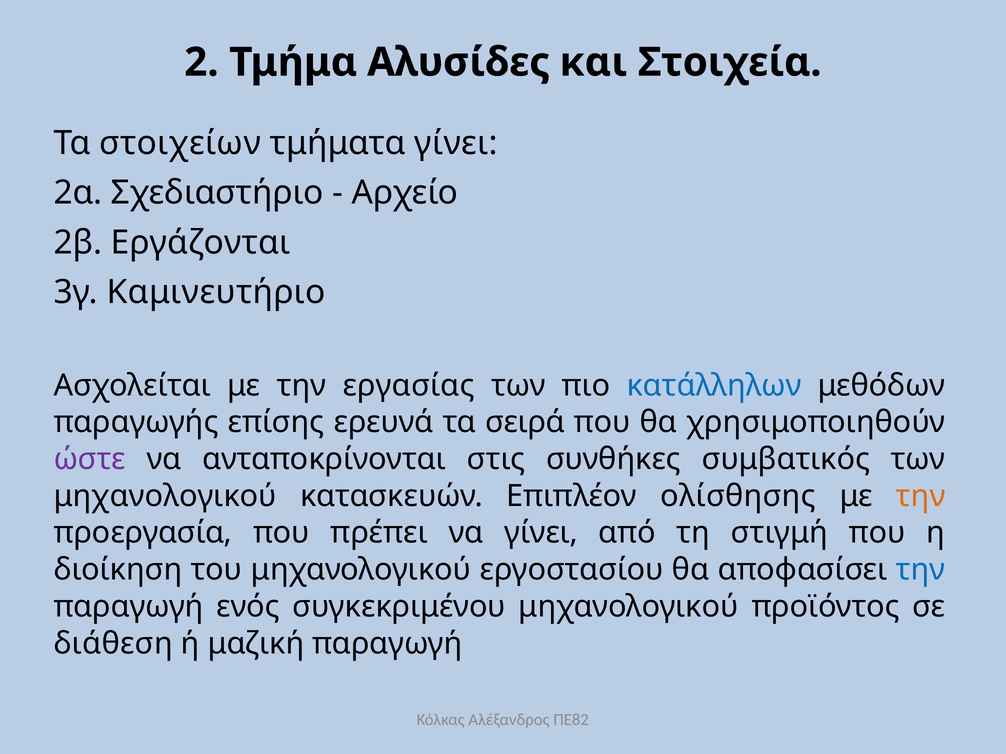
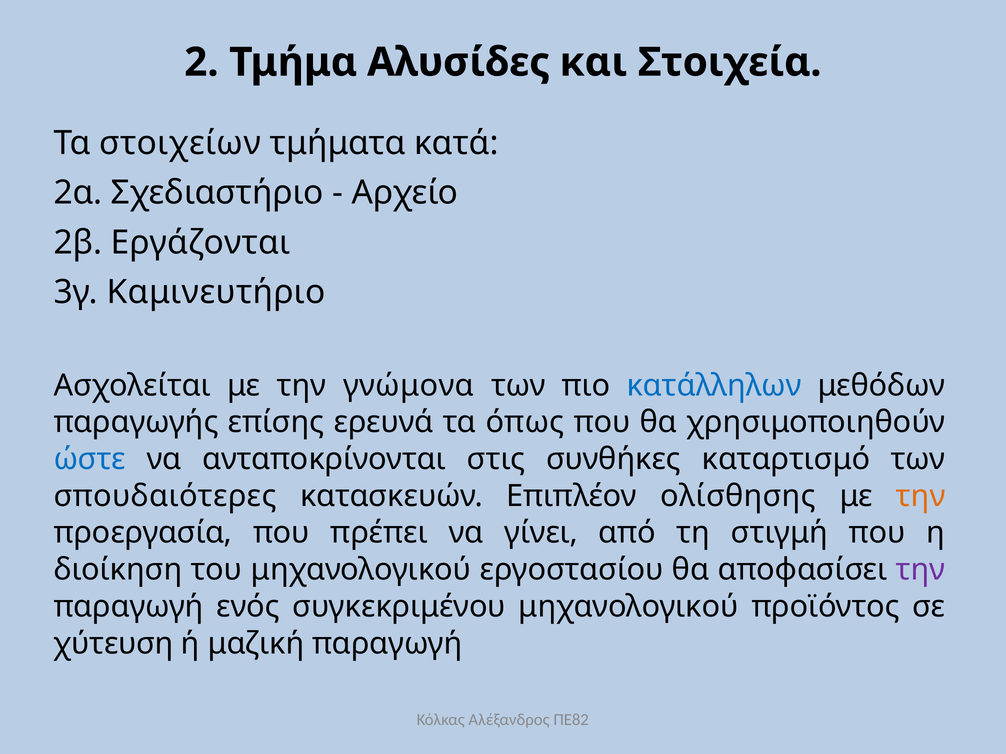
τμήματα γίνει: γίνει -> κατά (456, 143)
εργασίας: εργασίας -> γνώμονα (409, 386)
σειρά: σειρά -> όπως (525, 423)
ώστε colour: purple -> blue (90, 459)
συμβατικός: συμβατικός -> καταρτισμό (786, 459)
μηχανολογικού: μηχανολογικού -> σπουδαιότερες (165, 496)
την colour: blue -> purple (921, 570)
διάθεση: διάθεση -> χύτευση (113, 644)
